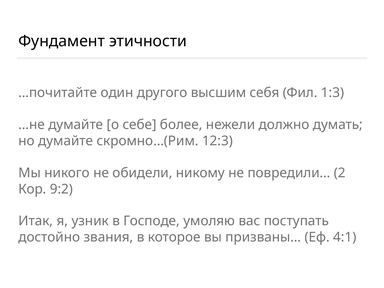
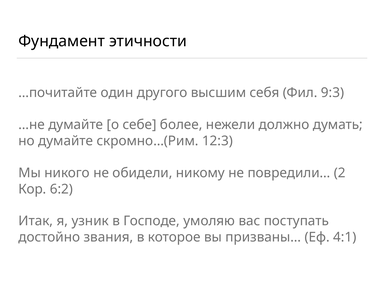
1:3: 1:3 -> 9:3 (333, 93)
9:2: 9:2 -> 6:2 (61, 189)
